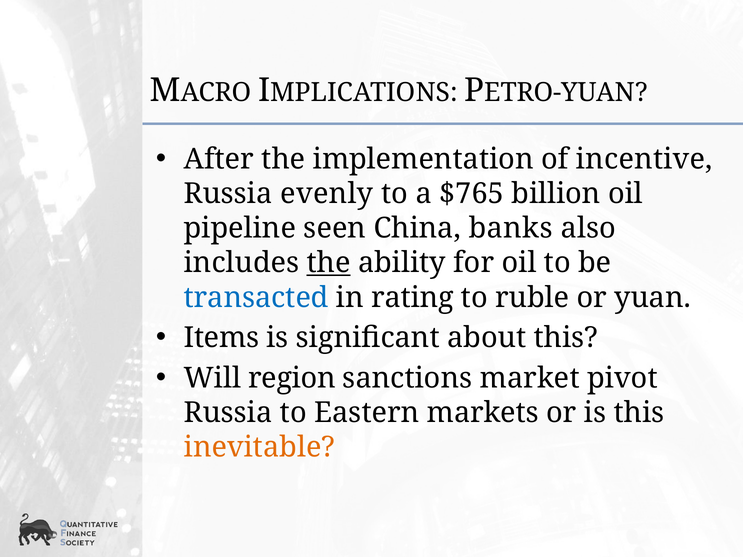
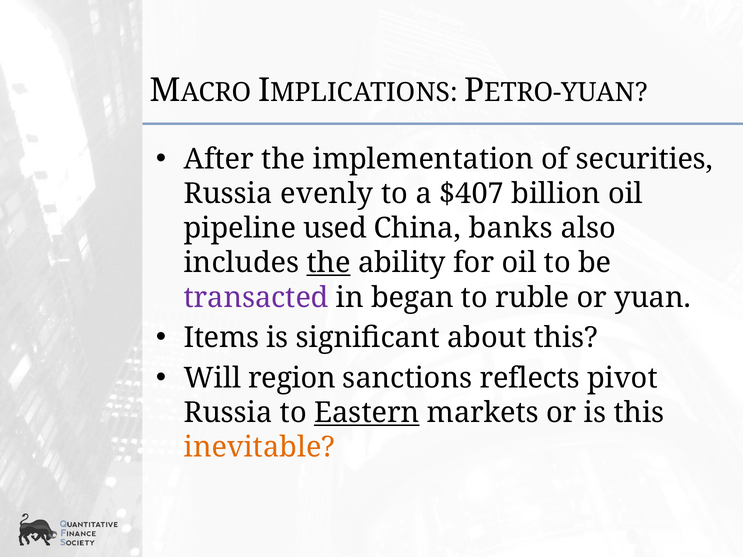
incentive: incentive -> securities (644, 159)
$765: $765 -> $407 (472, 194)
seen: seen -> used (335, 228)
transacted colour: blue -> purple (256, 298)
rating: rating -> began (413, 298)
market: market -> reflects (530, 378)
Eastern underline: none -> present (367, 413)
